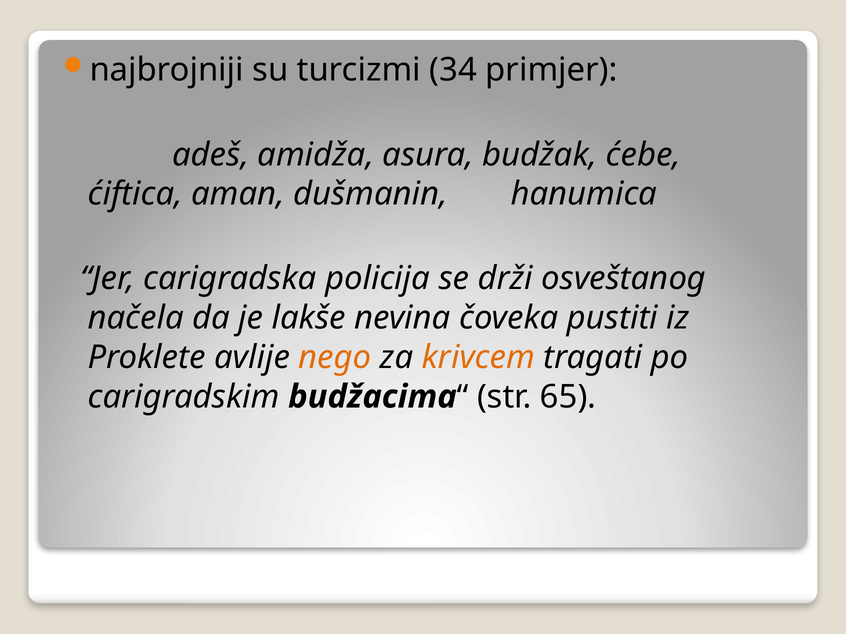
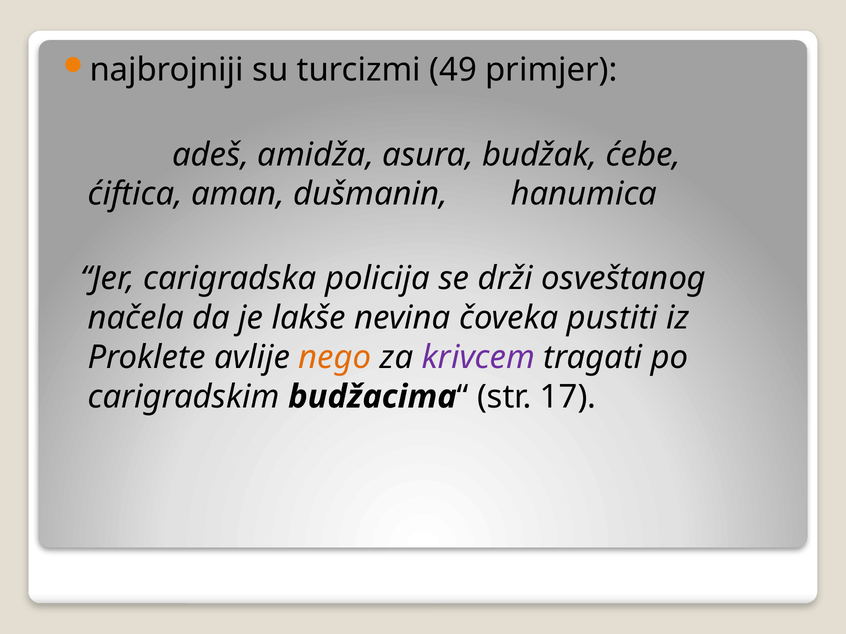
34: 34 -> 49 (453, 70)
krivcem colour: orange -> purple (478, 358)
65: 65 -> 17 (568, 397)
